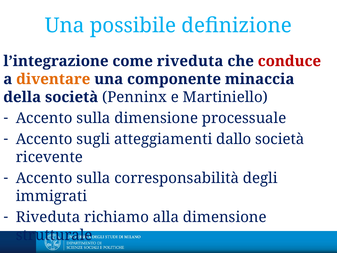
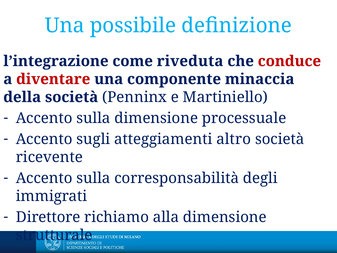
diventare colour: orange -> red (53, 79)
dallo: dallo -> altro (234, 139)
Riveduta: Riveduta -> Direttore (48, 217)
